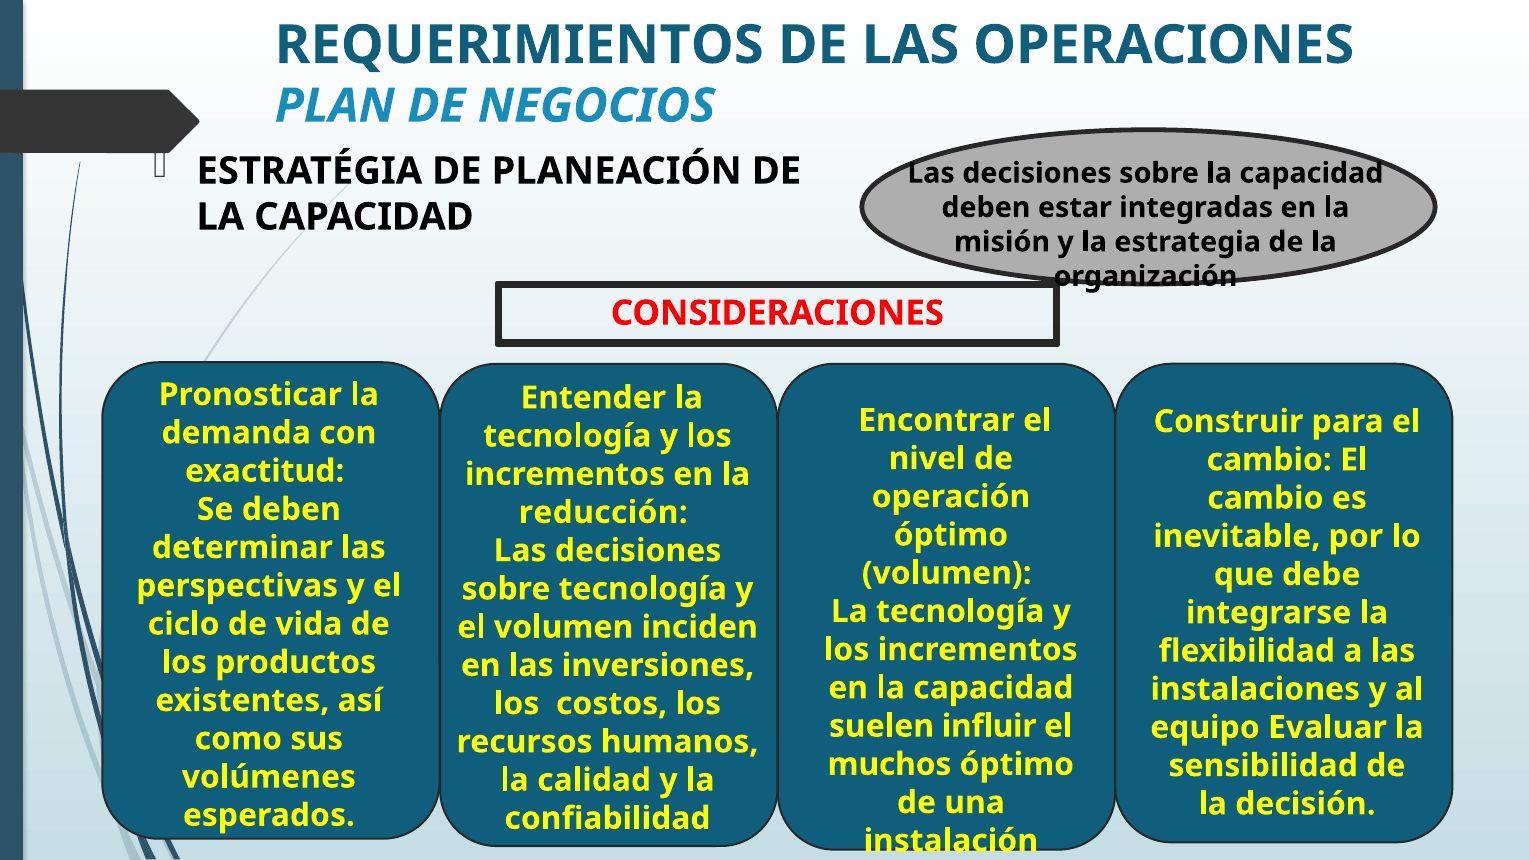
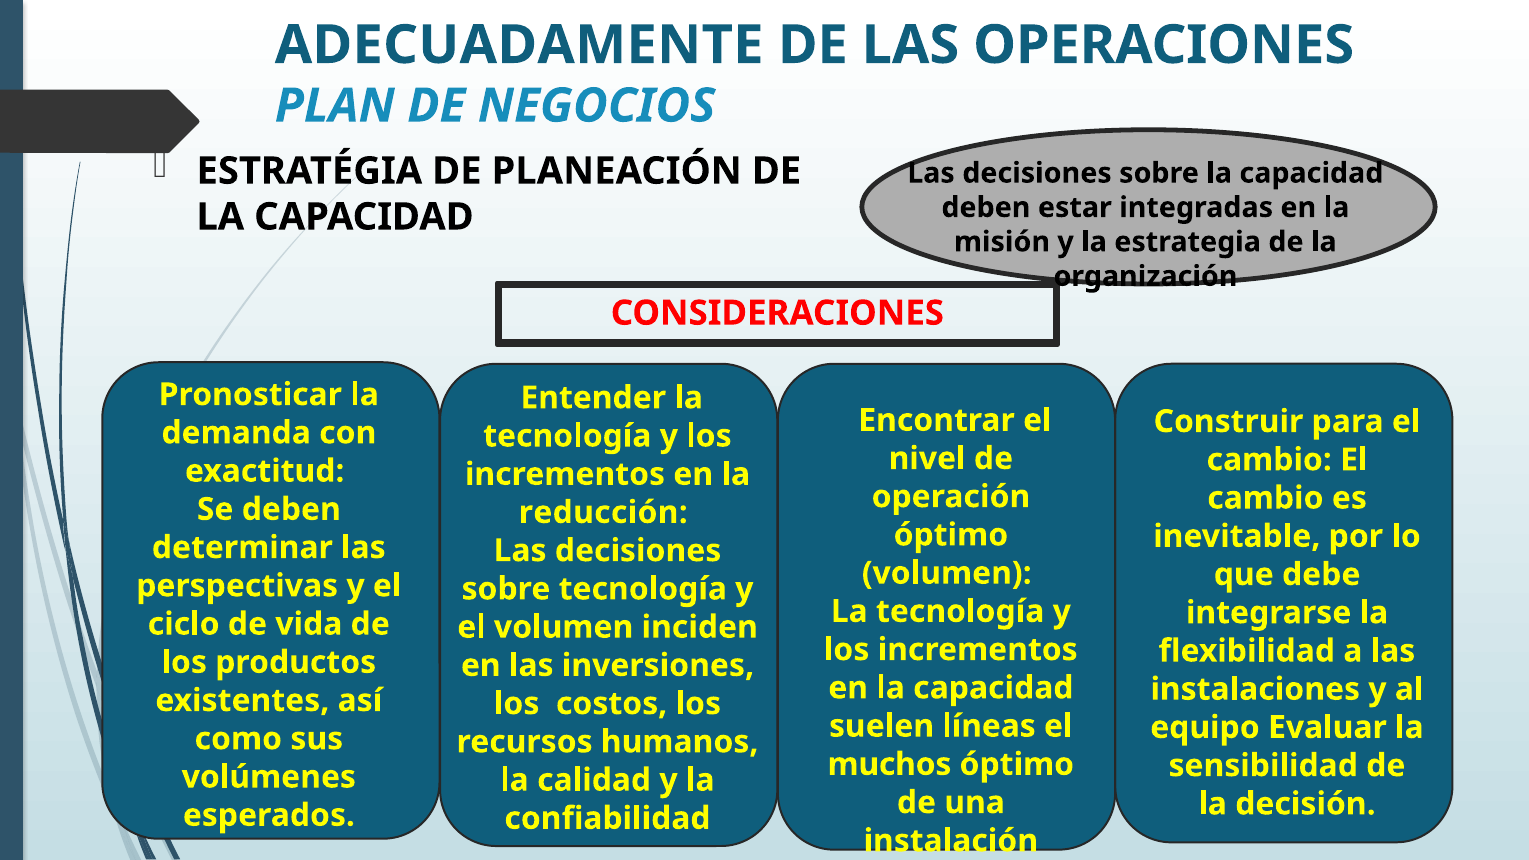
REQUERIMIENTOS: REQUERIMIENTOS -> ADECUADAMENTE (519, 45)
influir: influir -> líneas (989, 726)
